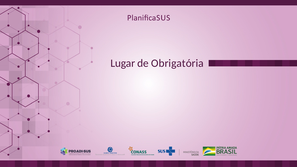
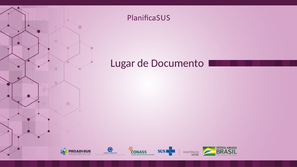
Obrigatória: Obrigatória -> Documento (178, 63)
